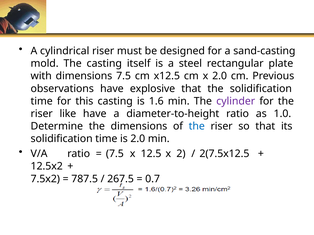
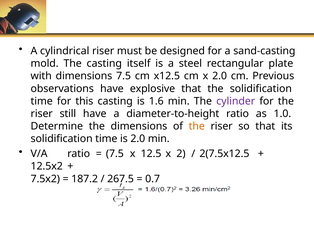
like: like -> still (68, 114)
the colour: blue -> orange (197, 126)
787.5: 787.5 -> 187.2 (85, 179)
